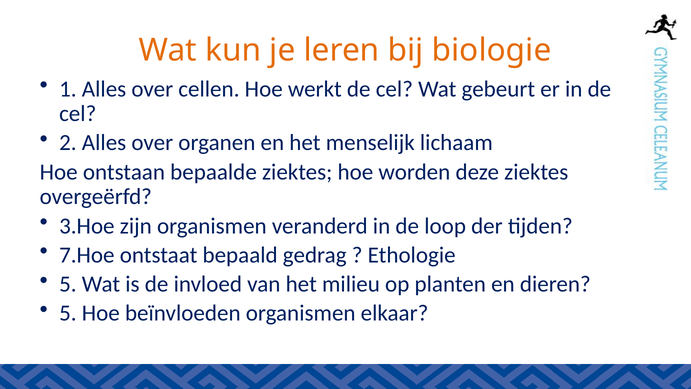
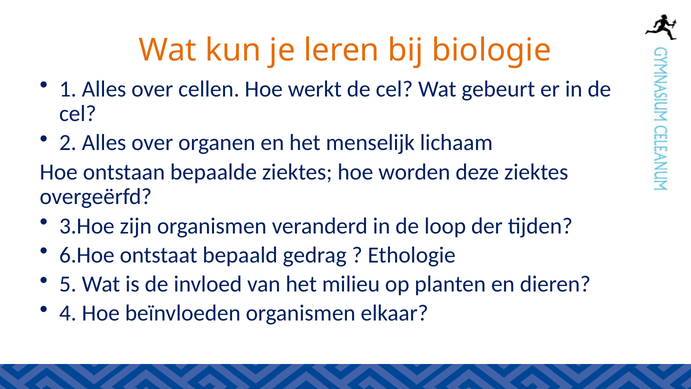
7.Hoe: 7.Hoe -> 6.Hoe (87, 255)
5: 5 -> 4 (68, 313)
